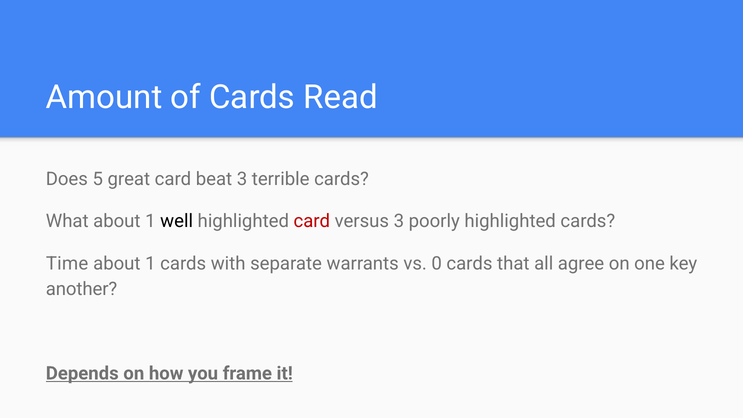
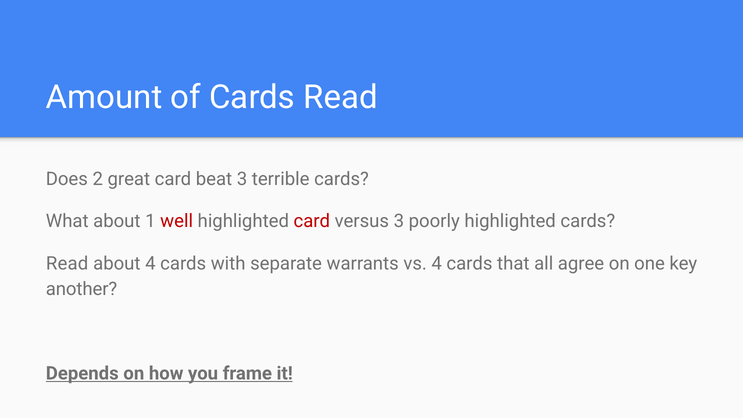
5: 5 -> 2 (98, 179)
well colour: black -> red (177, 221)
Time: Time -> Read (67, 263)
1: 1 -> 4 (150, 263)
vs 0: 0 -> 4 (437, 263)
